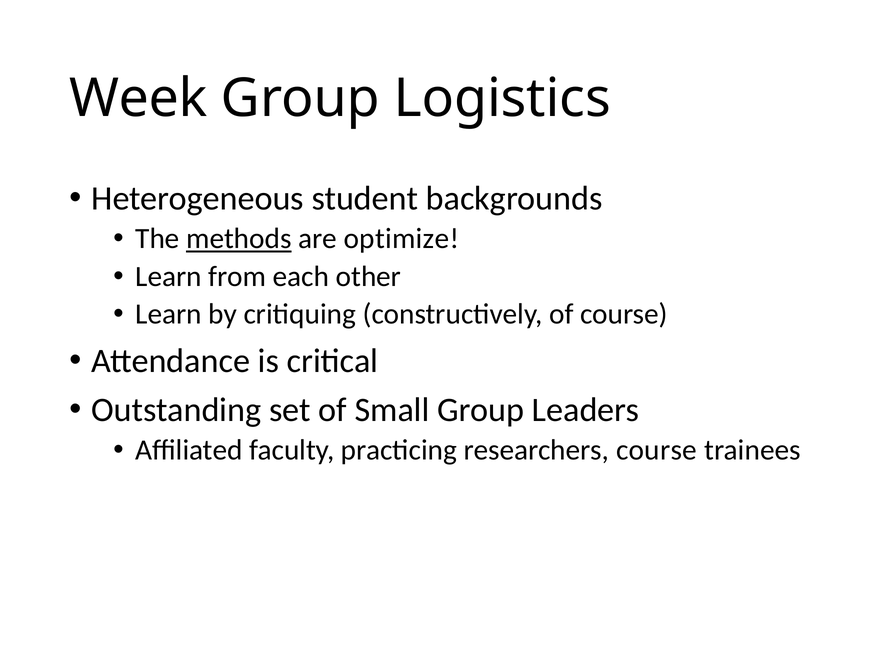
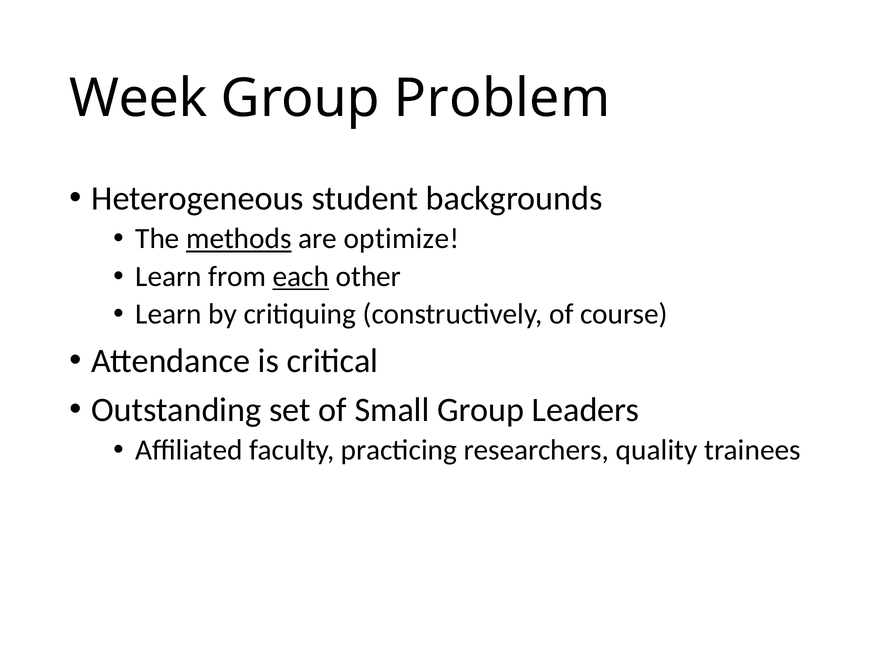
Logistics: Logistics -> Problem (502, 99)
each underline: none -> present (301, 277)
researchers course: course -> quality (657, 450)
